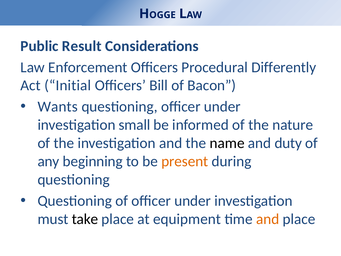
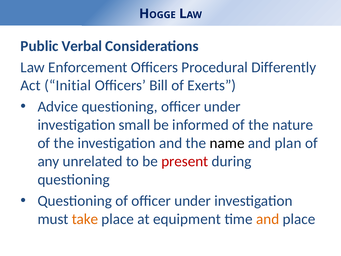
Result: Result -> Verbal (82, 46)
Bacon: Bacon -> Exerts (212, 85)
Wants: Wants -> Advice (58, 107)
duty: duty -> plan (288, 143)
beginning: beginning -> unrelated (93, 161)
present colour: orange -> red (185, 161)
take colour: black -> orange (85, 219)
